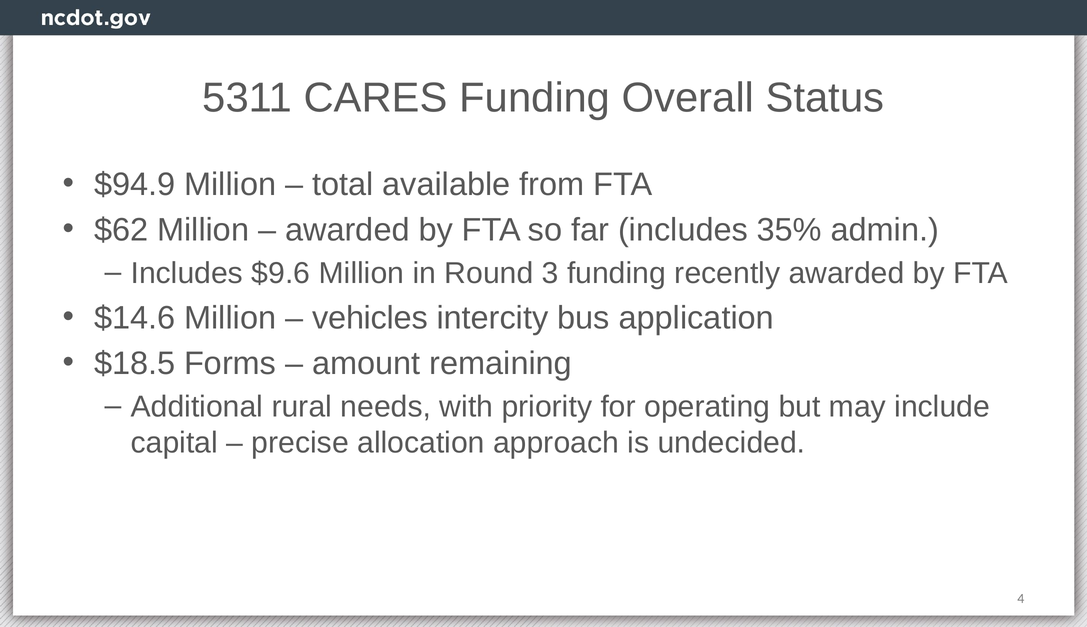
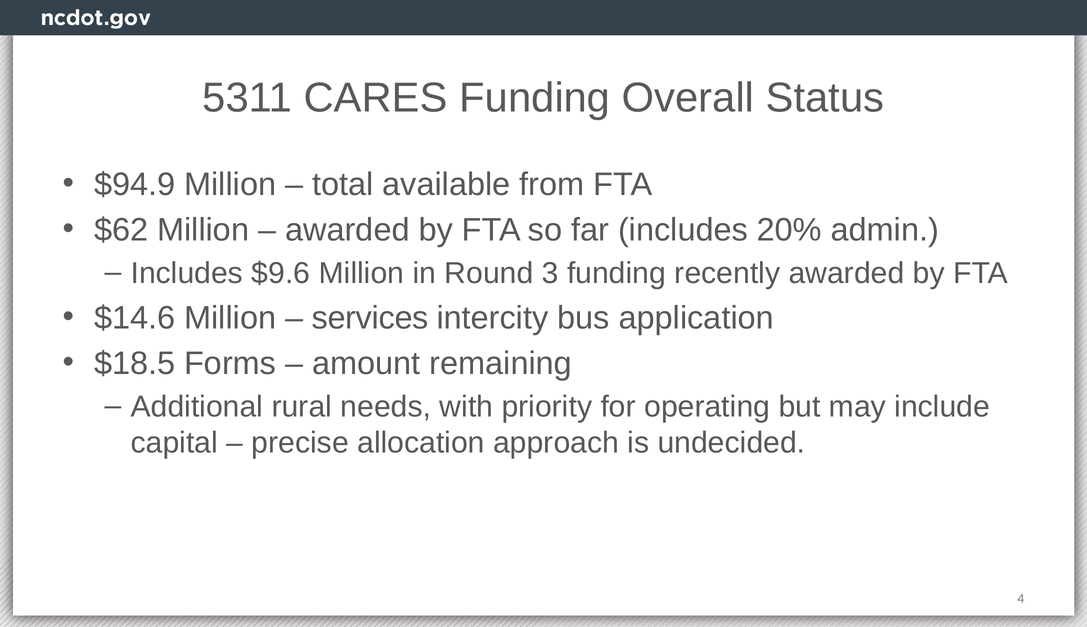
35%: 35% -> 20% (789, 230)
vehicles: vehicles -> services (370, 318)
